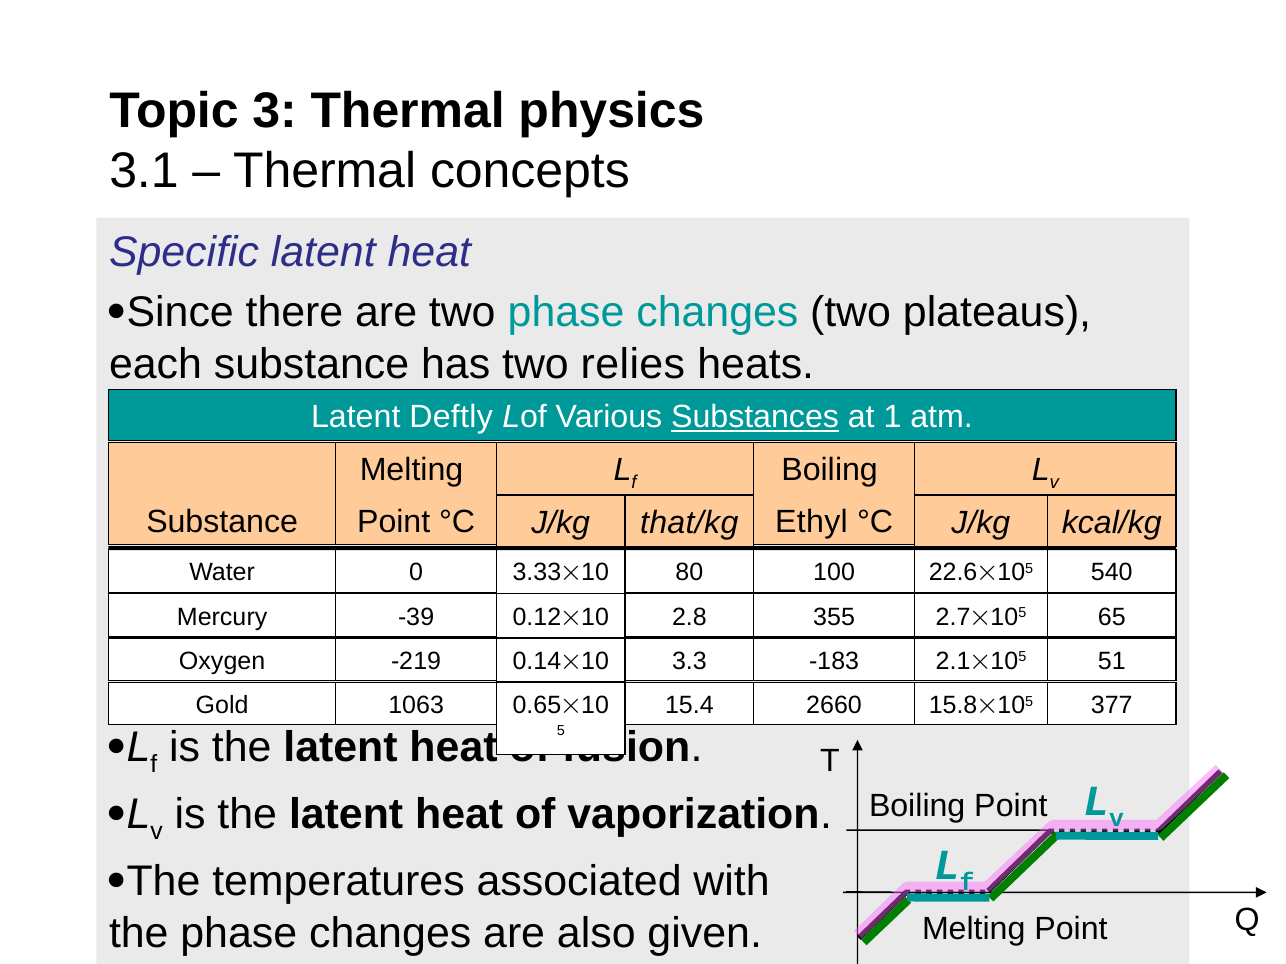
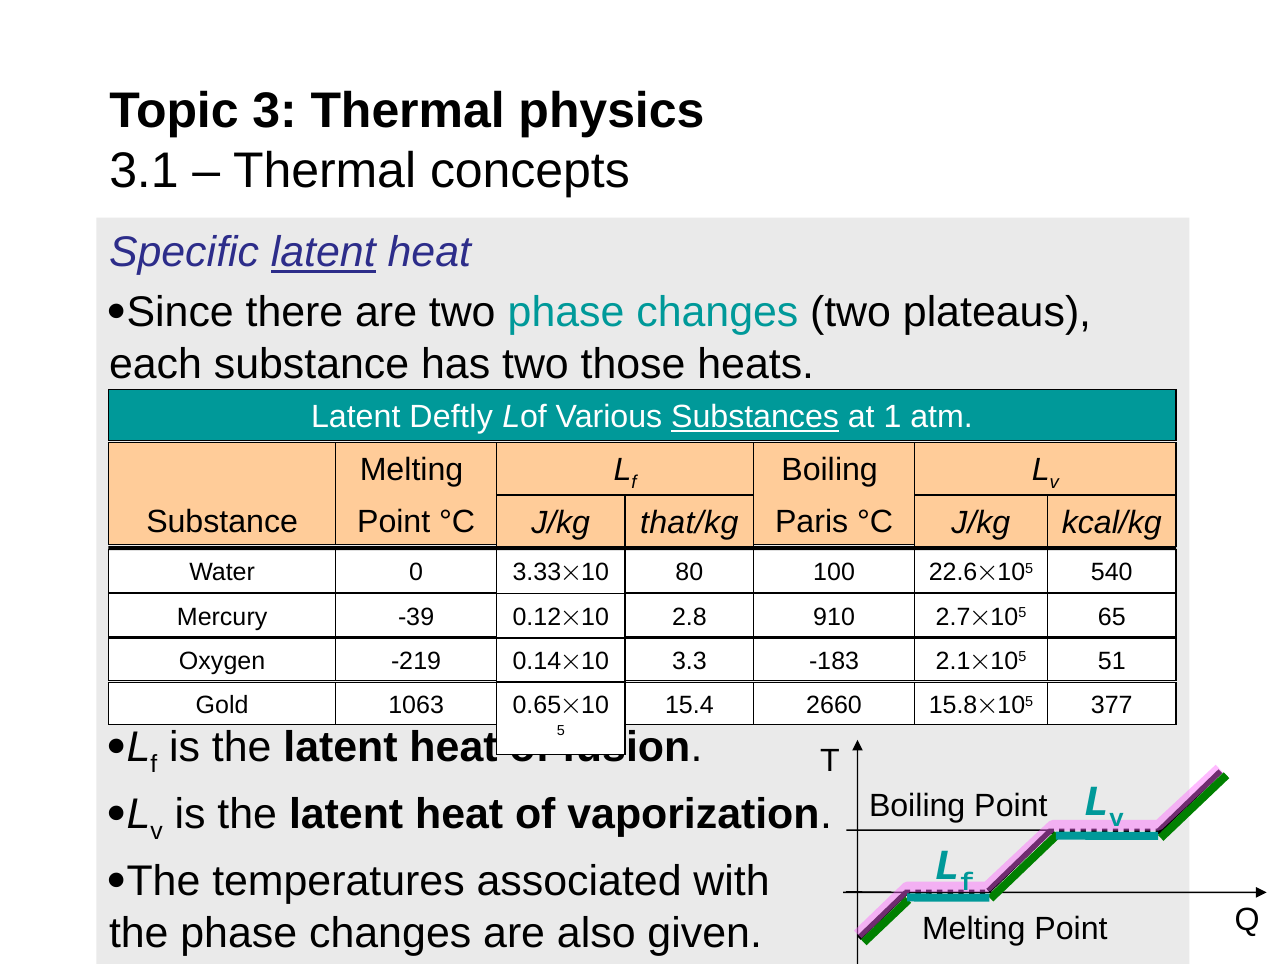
latent underline: none -> present (323, 253)
relies: relies -> those (633, 364)
Ethyl: Ethyl -> Paris (812, 522)
355: 355 -> 910 (834, 617)
